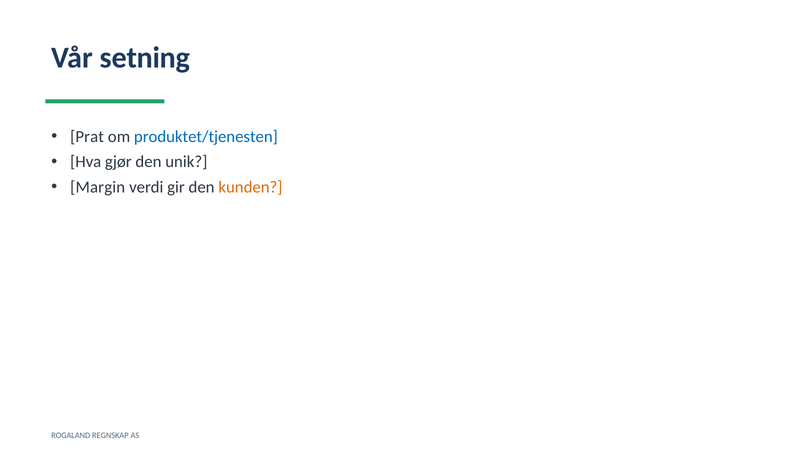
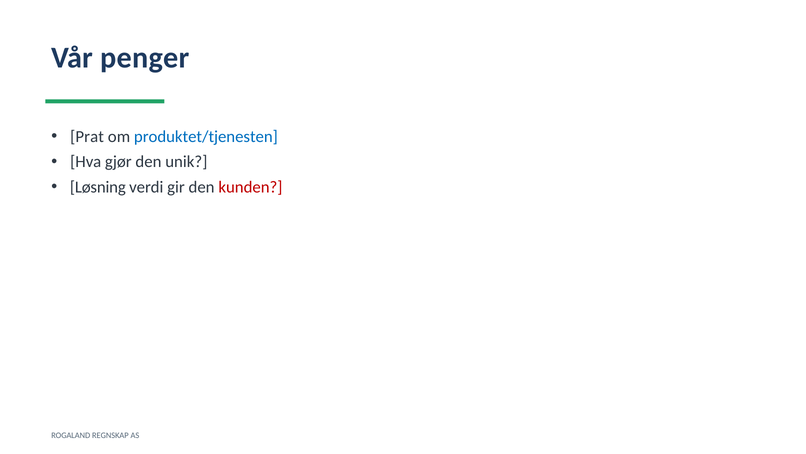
setning: setning -> penger (145, 58)
Margin: Margin -> Løsning (98, 187)
kunden colour: orange -> red (250, 187)
